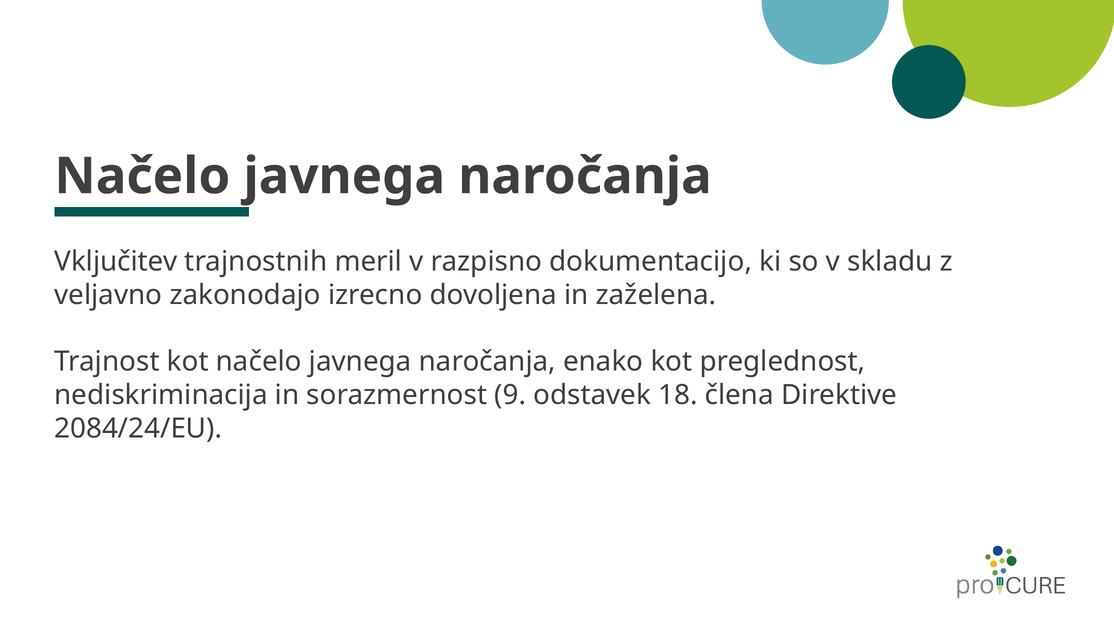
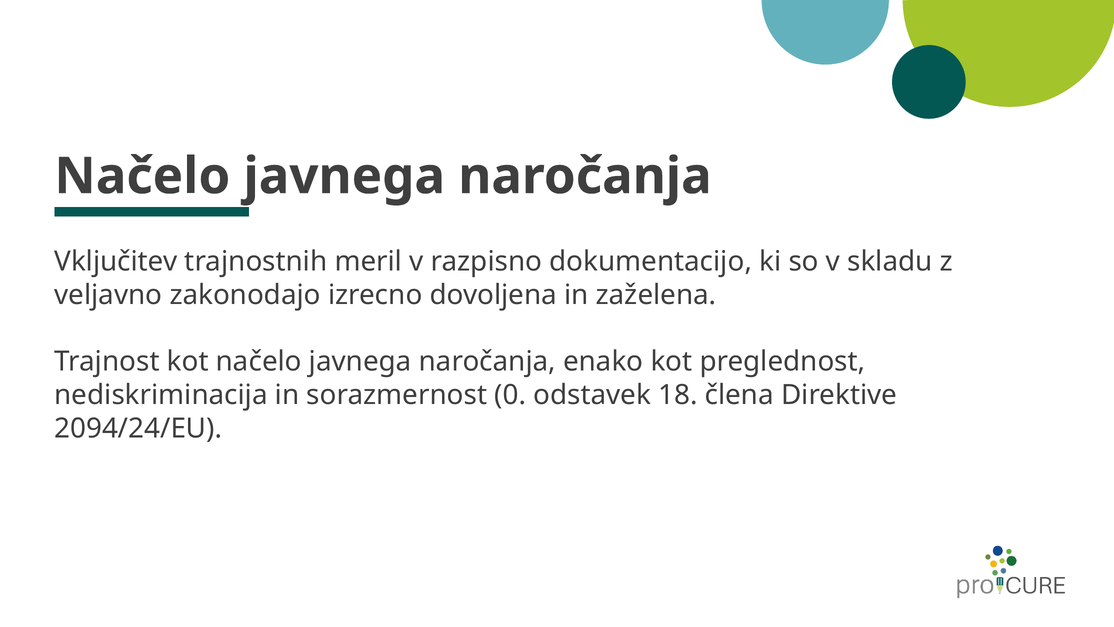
9: 9 -> 0 (510, 395)
2084/24/EU: 2084/24/EU -> 2094/24/EU (138, 428)
